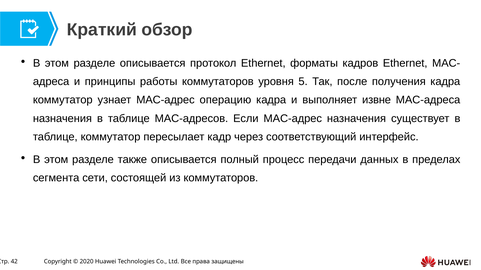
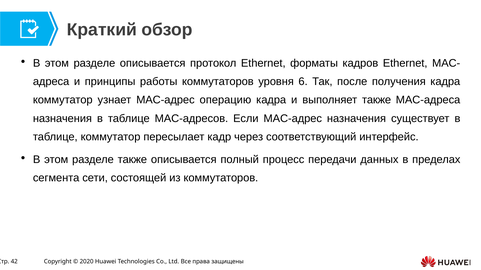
5: 5 -> 6 (303, 82)
выполняет извне: извне -> также (377, 100)
